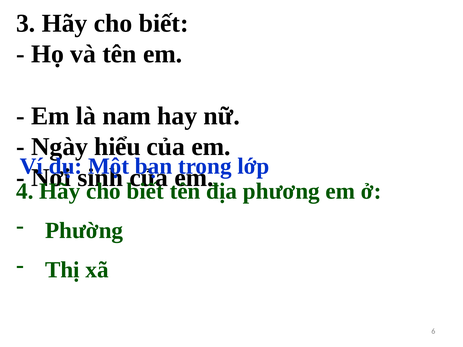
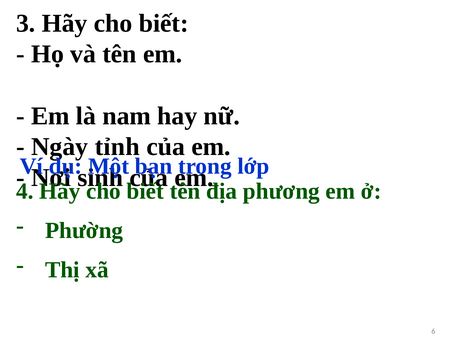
hiểu: hiểu -> tỉnh (117, 147)
